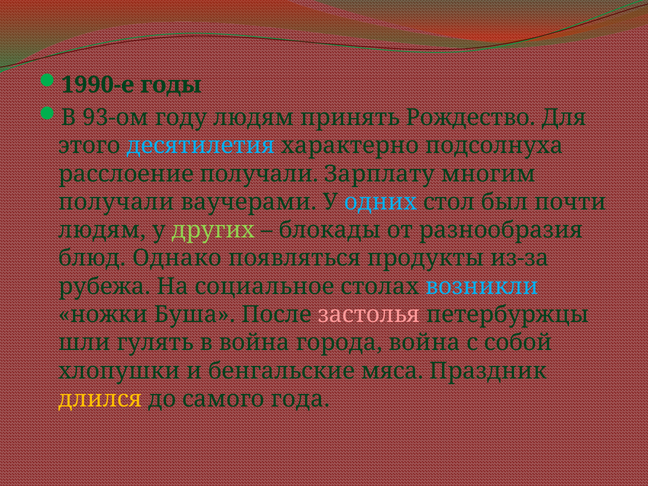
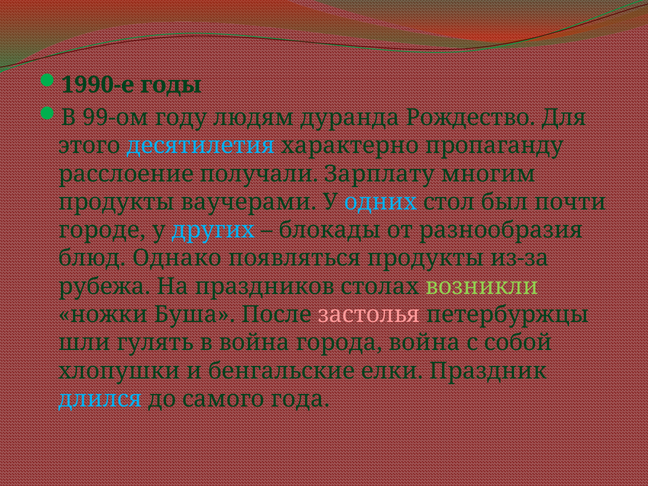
93-ом: 93-ом -> 99-ом (115, 118)
принять: принять -> дуранда (350, 118)
подсолнуха: подсолнуха -> пропаганду (494, 146)
получали: получали -> продукты (116, 202)
людям: людям -> городе (102, 230)
других colour: light green -> light blue (213, 230)
социальное: социальное -> праздников (265, 286)
возникли colour: light blue -> light green (482, 286)
мяса: мяса -> елки (392, 371)
длился colour: yellow -> light blue (100, 399)
